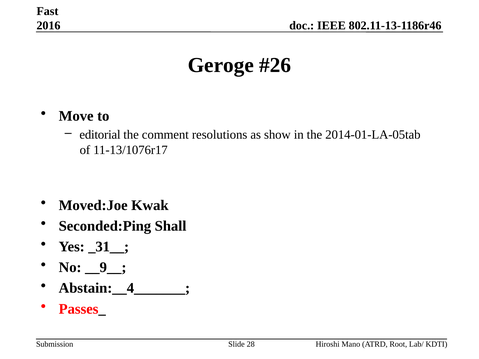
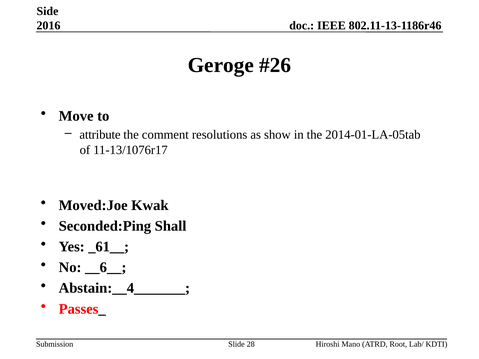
Fast: Fast -> Side (47, 11)
editorial: editorial -> attribute (100, 135)
_31__: _31__ -> _61__ (109, 247)
__9__: __9__ -> __6__ (106, 268)
